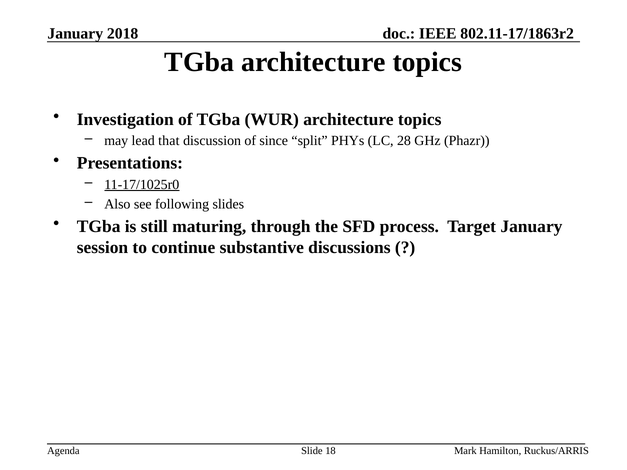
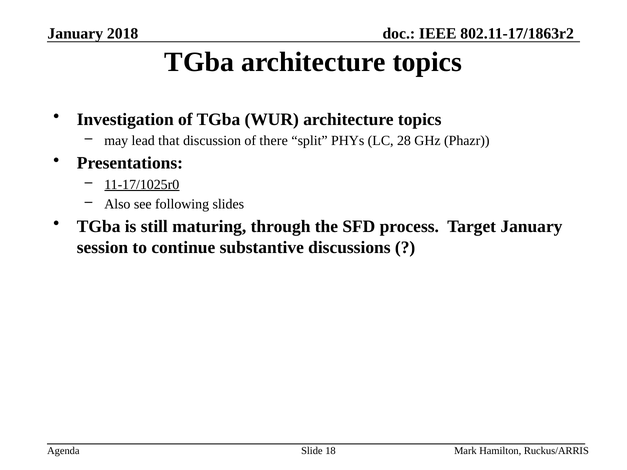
since: since -> there (274, 141)
